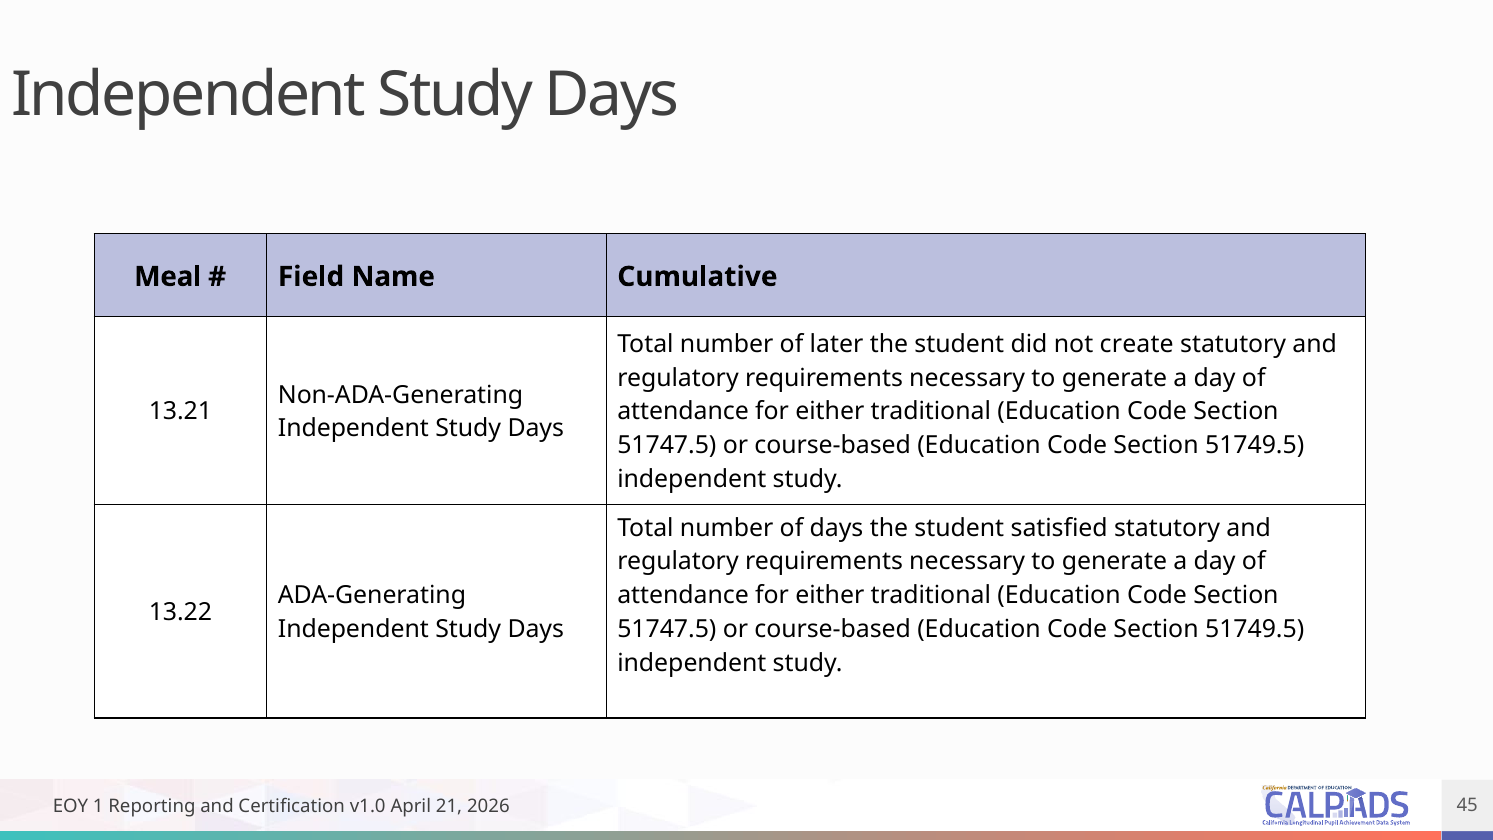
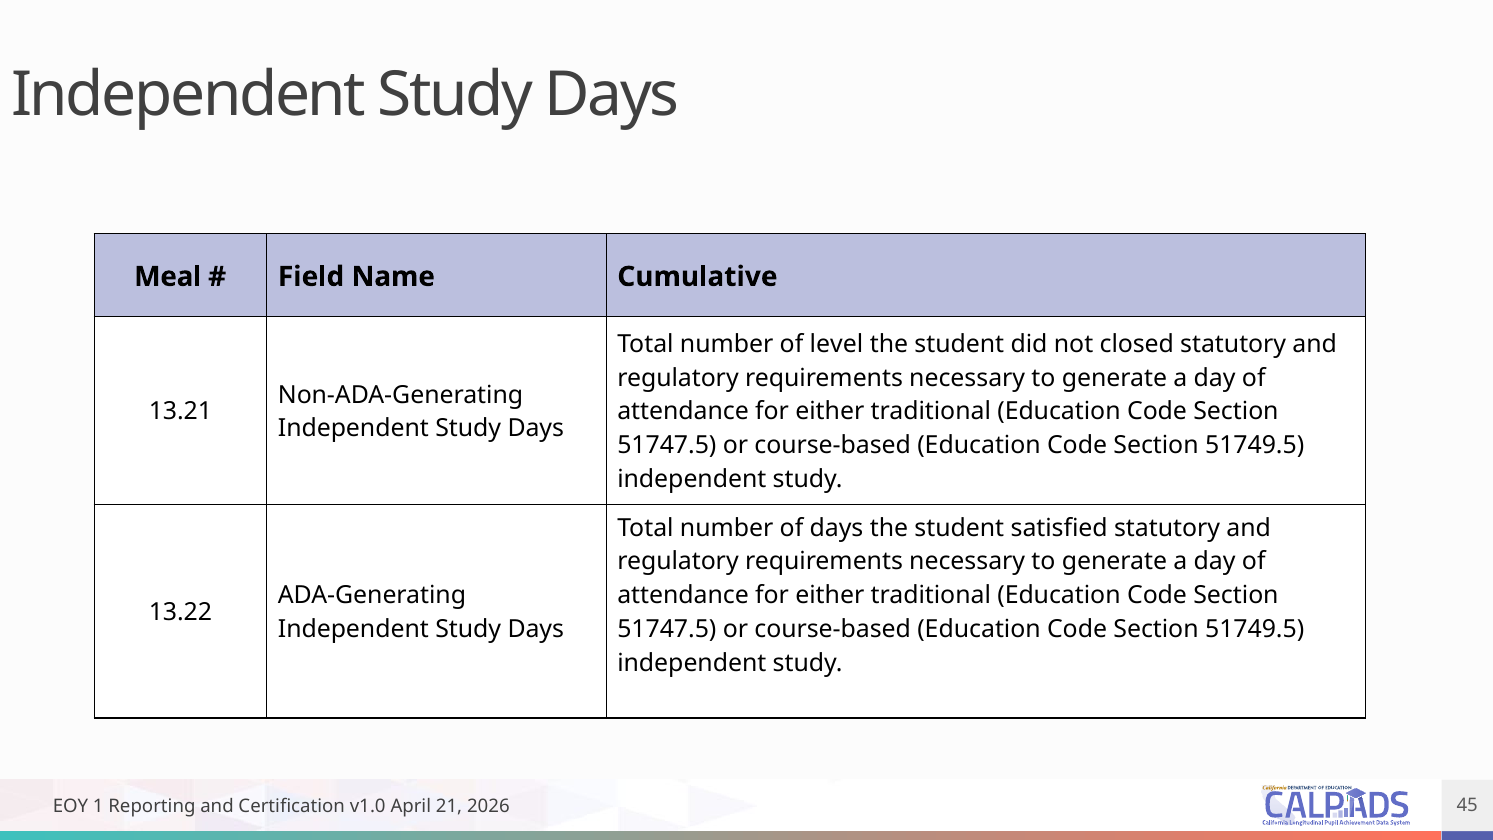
later: later -> level (836, 344)
create: create -> closed (1137, 344)
